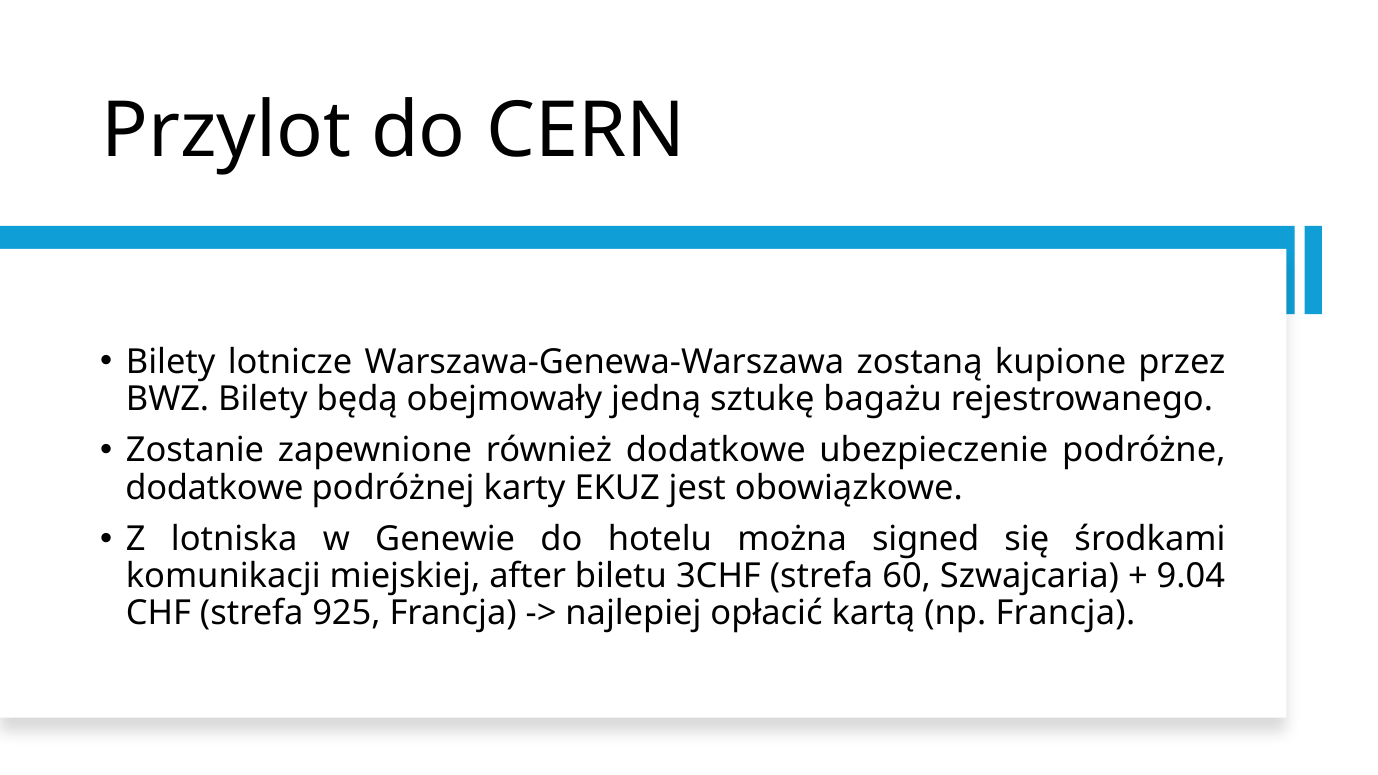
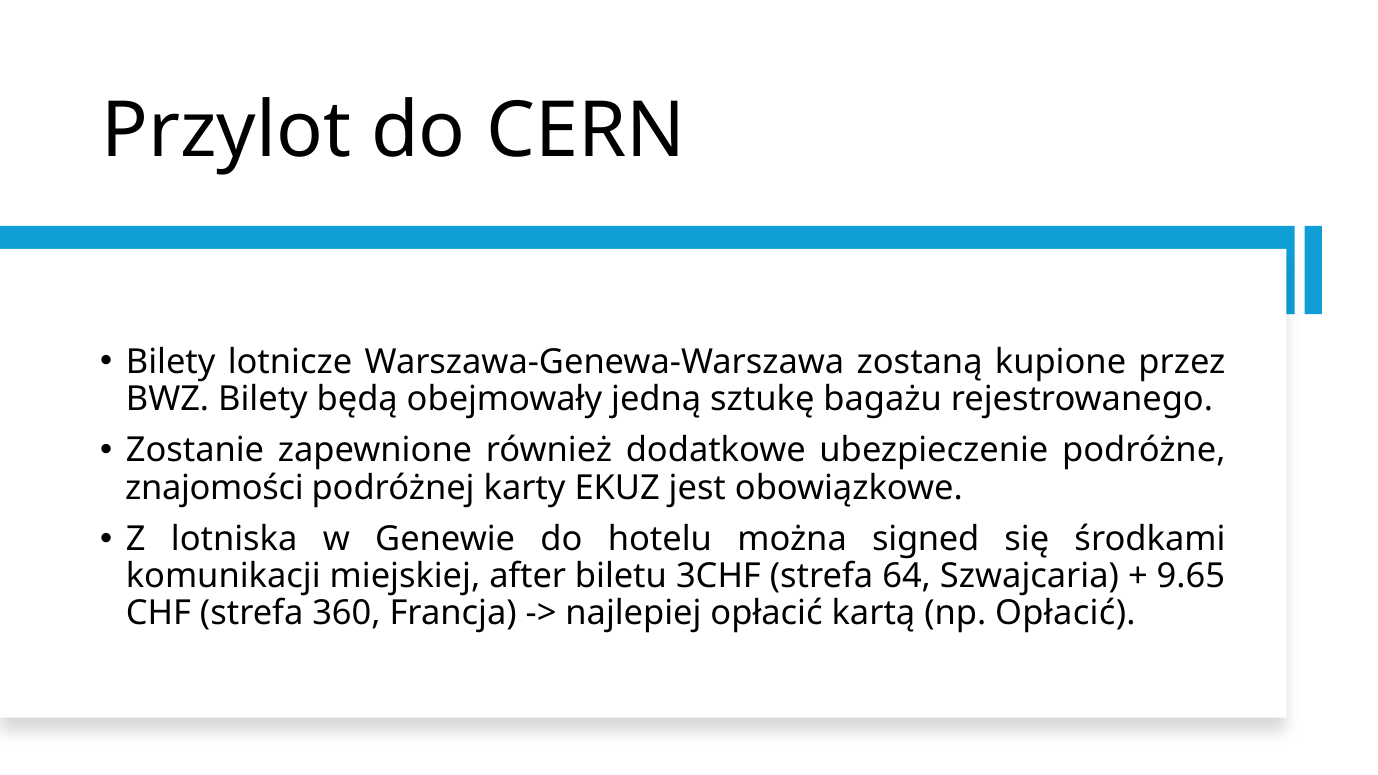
dodatkowe: dodatkowe -> znajomości (214, 488)
60: 60 -> 64 (907, 576)
9.04: 9.04 -> 9.65 (1191, 576)
925: 925 -> 360 (346, 614)
np Francja: Francja -> Opłacić (1065, 614)
